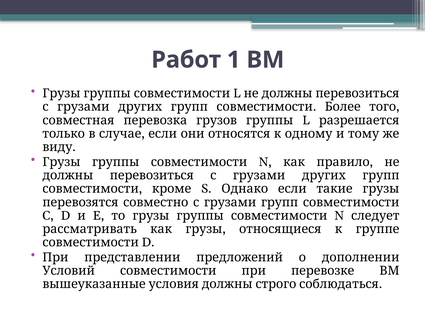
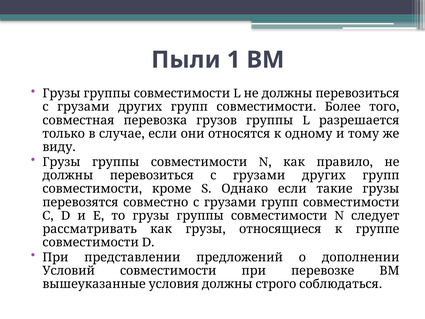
Работ: Работ -> Пыли (186, 60)
